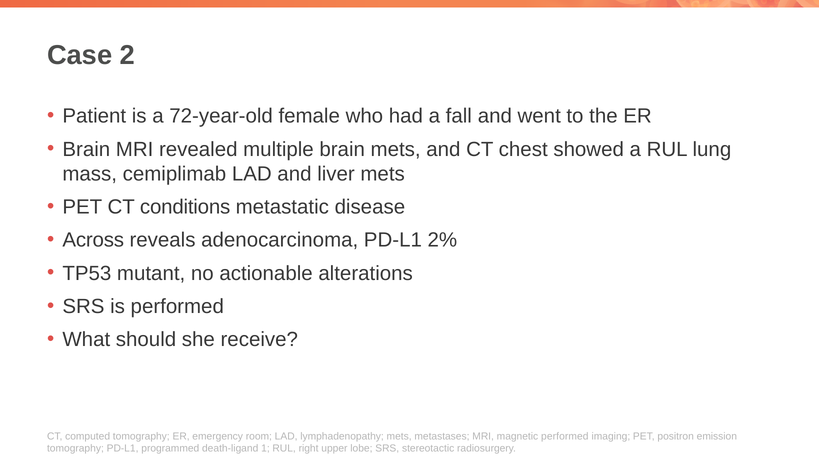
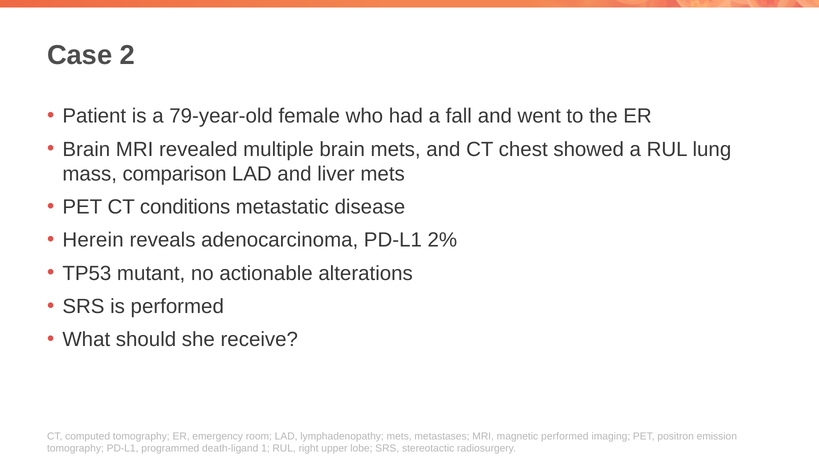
72-year-old: 72-year-old -> 79-year-old (221, 116)
cemiplimab: cemiplimab -> comparison (175, 174)
Across: Across -> Herein (93, 240)
